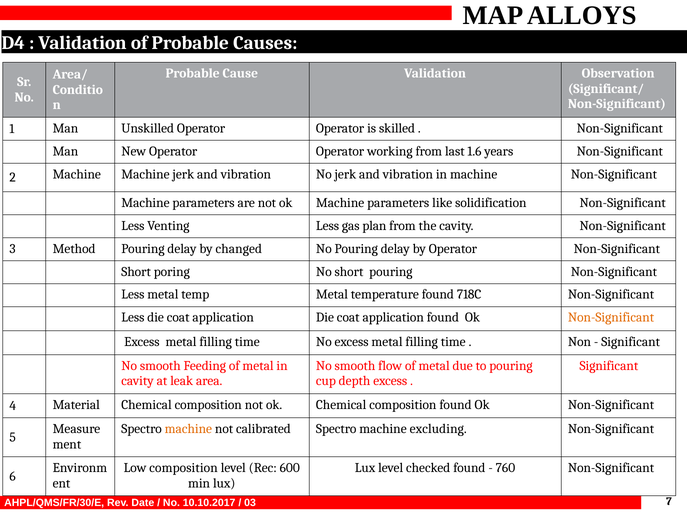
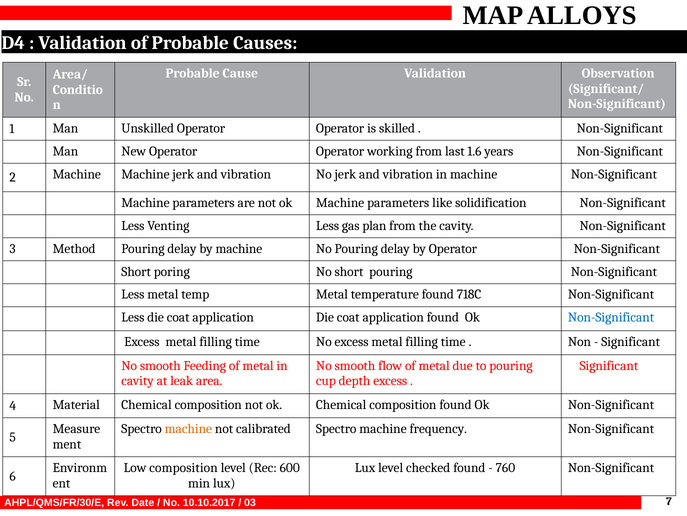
by changed: changed -> machine (239, 248)
Non-Significant colour: orange -> blue (611, 317)
excluding: excluding -> frequency (438, 428)
